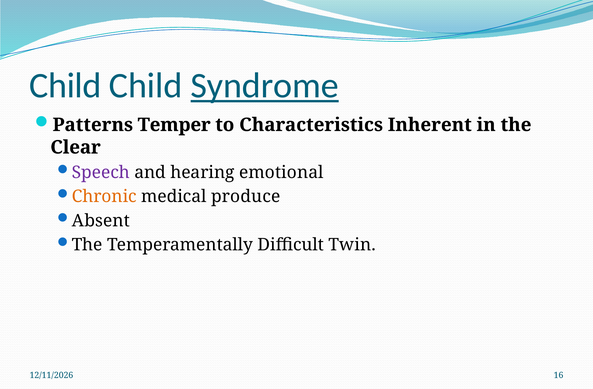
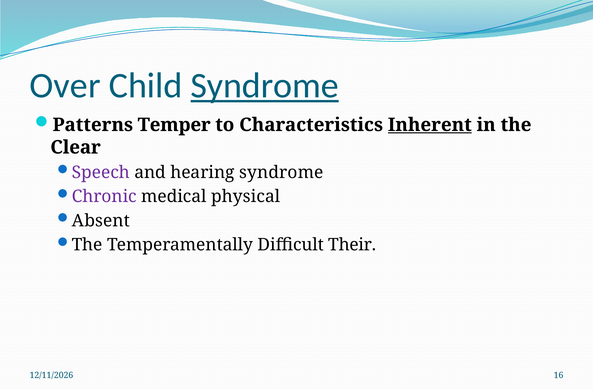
Child: Child -> Over (65, 86)
Inherent underline: none -> present (430, 125)
hearing emotional: emotional -> syndrome (281, 173)
Chronic colour: orange -> purple (104, 197)
produce: produce -> physical (246, 197)
Twin: Twin -> Their (352, 245)
